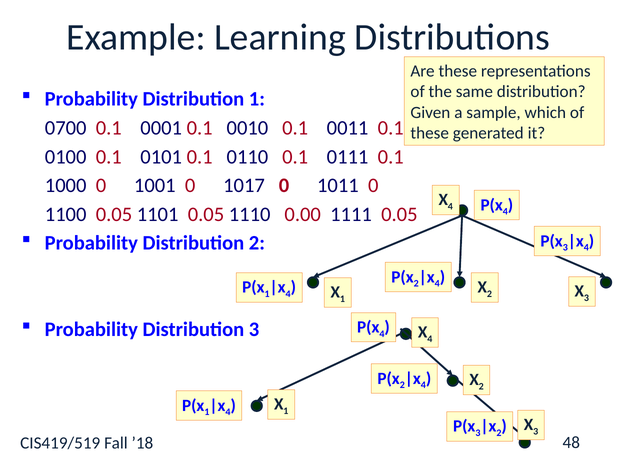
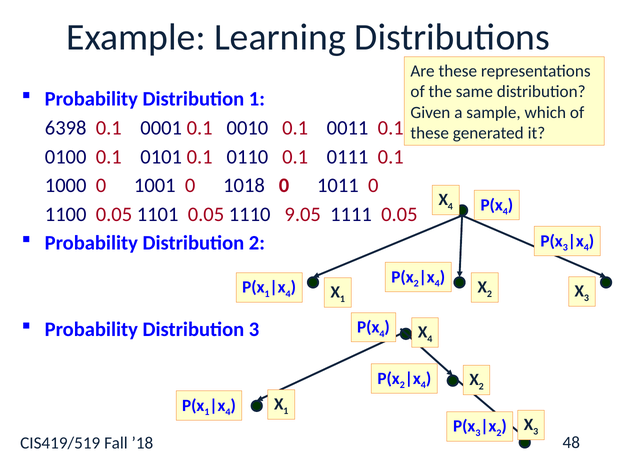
0700: 0700 -> 6398 (66, 128)
1017: 1017 -> 1018 (244, 186)
0.00: 0.00 -> 9.05 (303, 214)
